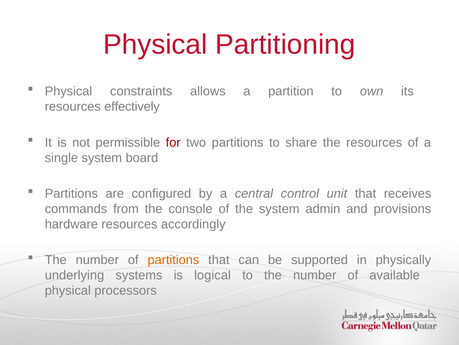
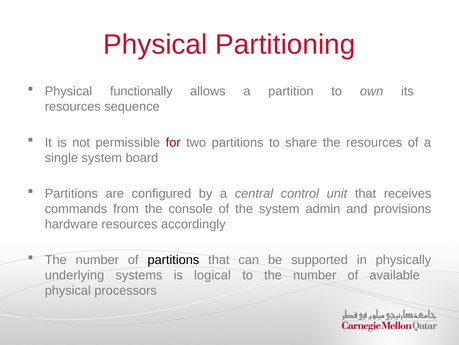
constraints: constraints -> functionally (141, 91)
effectively: effectively -> sequence (132, 106)
partitions colour: orange -> black (173, 260)
